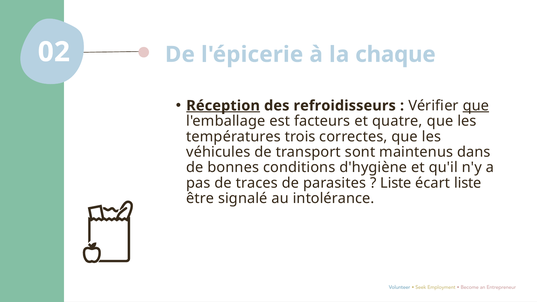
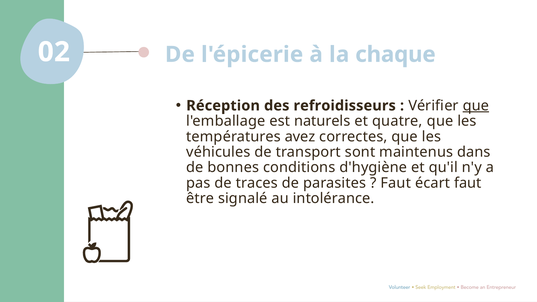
Réception underline: present -> none (223, 106)
facteurs: facteurs -> naturels (322, 121)
trois: trois -> avez (300, 137)
Liste: Liste -> Faut (396, 183)
écart liste: liste -> faut (468, 183)
